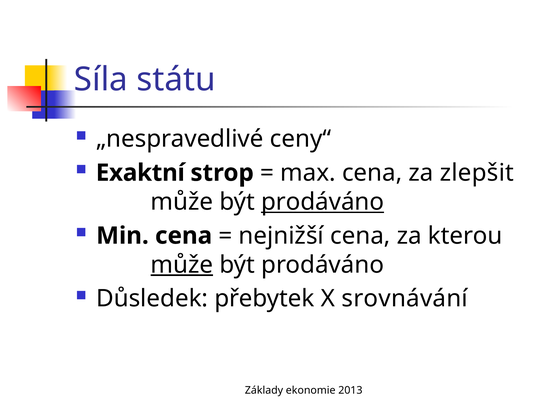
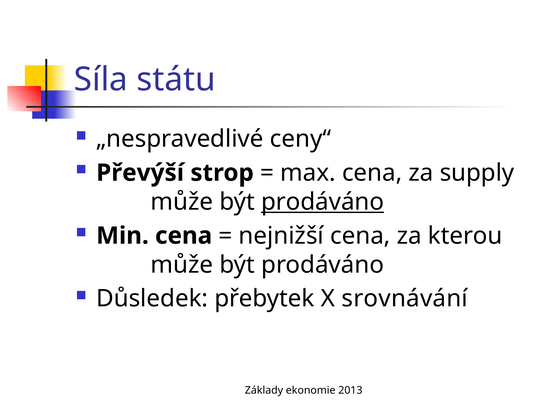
Exaktní: Exaktní -> Převýší (140, 173)
zlepšit: zlepšit -> supply (477, 173)
může underline: present -> none (182, 265)
